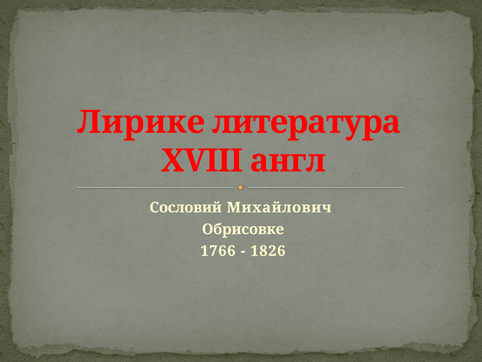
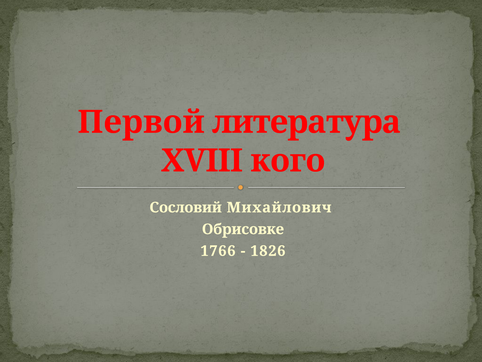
Лирике: Лирике -> Первой (141, 122)
англ: англ -> кого (288, 161)
